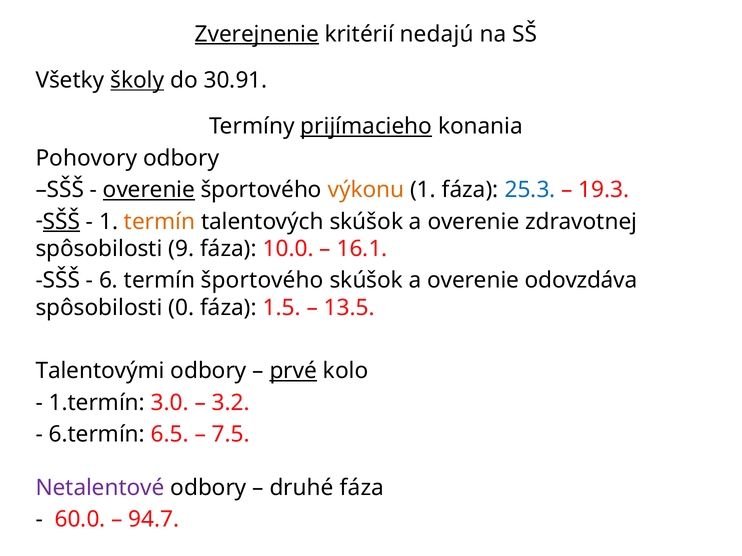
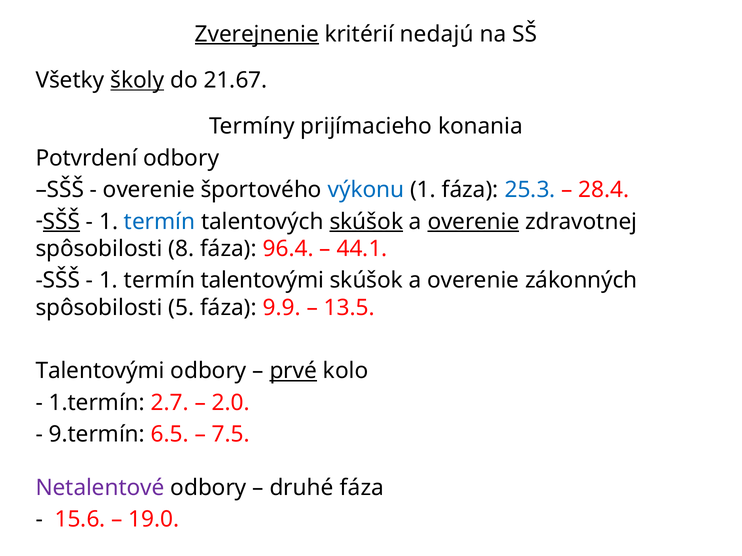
30.91: 30.91 -> 21.67 (236, 80)
prijímacieho underline: present -> none (366, 127)
Pohovory: Pohovory -> Potvrdení (86, 158)
overenie underline: present -> none (149, 190)
výkonu colour: orange -> blue (366, 190)
19.3: 19.3 -> 28.4 (604, 190)
termín colour: orange -> blue (160, 222)
skúšok underline: none -> present (366, 222)
overenie underline: none -> present (473, 222)
9: 9 -> 8 (181, 249)
10.0: 10.0 -> 96.4 (288, 249)
16.1: 16.1 -> 44.1 (362, 249)
6: 6 -> 1 (109, 281)
termín športového: športového -> talentovými (262, 281)
odovzdáva: odovzdáva -> zákonných (581, 281)
0: 0 -> 5 (181, 308)
1.5: 1.5 -> 9.9 (282, 308)
3.0: 3.0 -> 2.7 (170, 403)
3.2: 3.2 -> 2.0 (231, 403)
6.termín: 6.termín -> 9.termín (97, 435)
60.0: 60.0 -> 15.6 (80, 520)
94.7: 94.7 -> 19.0 (154, 520)
